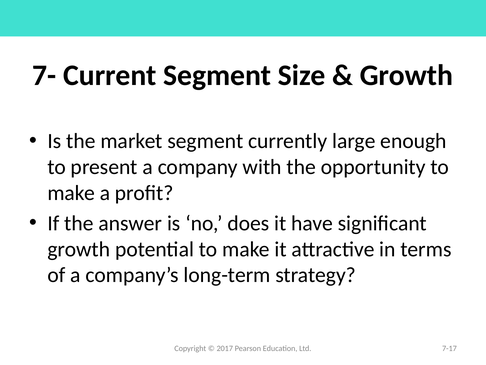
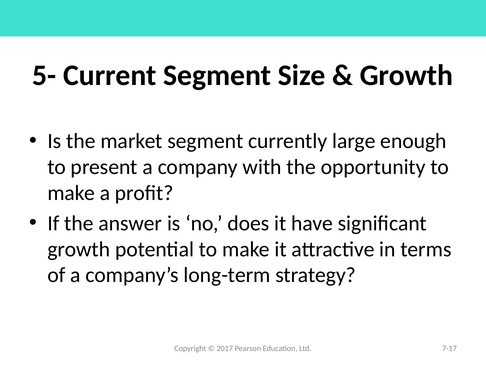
7-: 7- -> 5- (44, 75)
